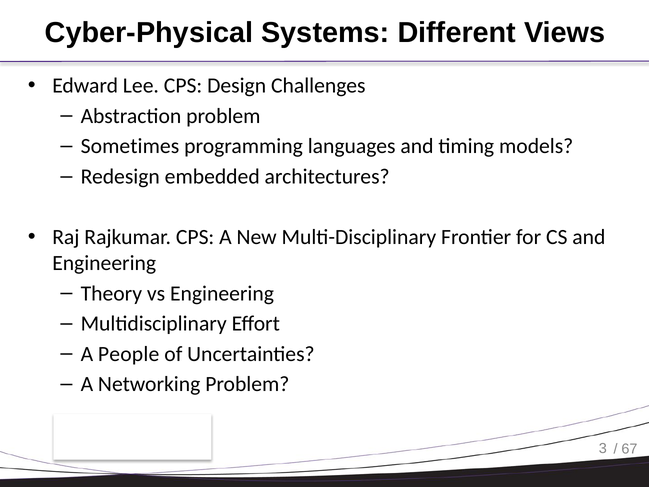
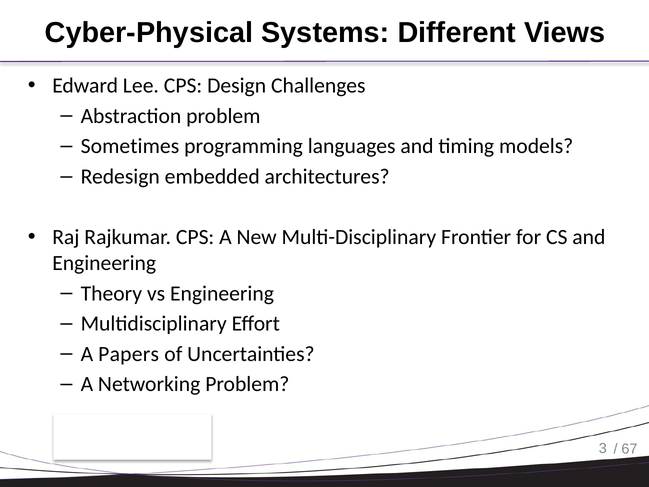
People: People -> Papers (129, 354)
